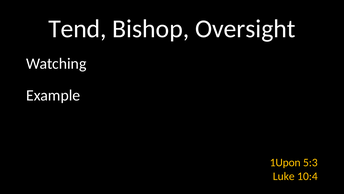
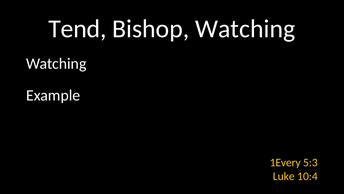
Bishop Oversight: Oversight -> Watching (245, 29)
1Upon: 1Upon -> 1Every (285, 162)
